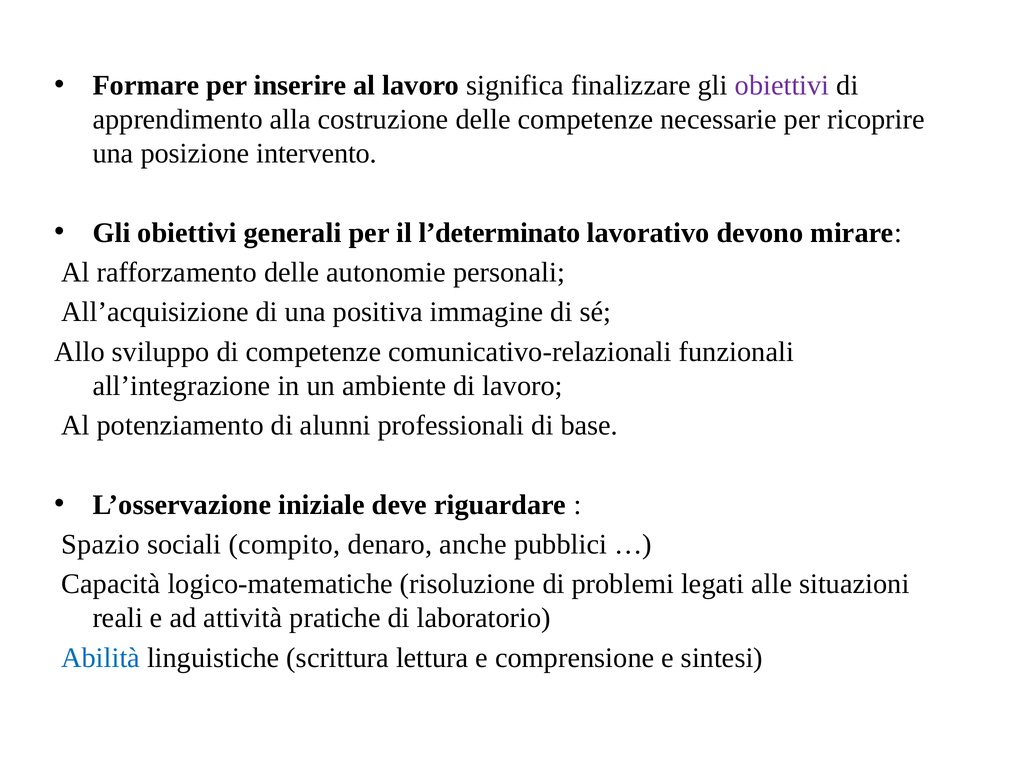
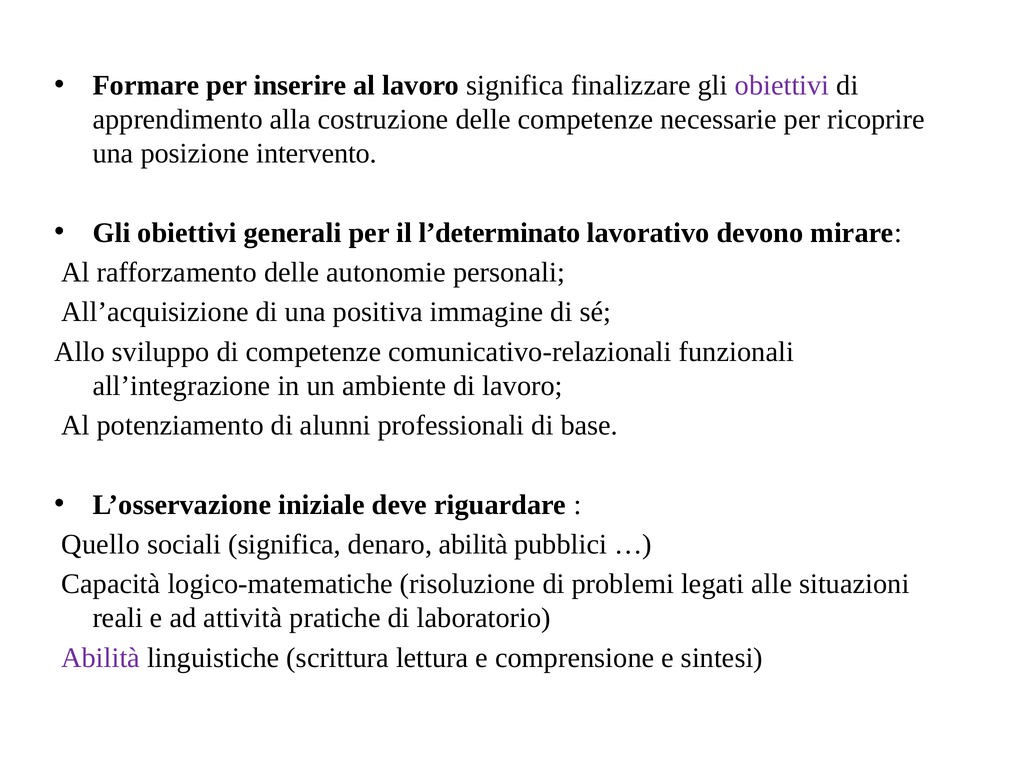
Spazio: Spazio -> Quello (101, 544)
sociali compito: compito -> significa (285, 544)
denaro anche: anche -> abilità (473, 544)
Abilità colour: blue -> purple (101, 658)
